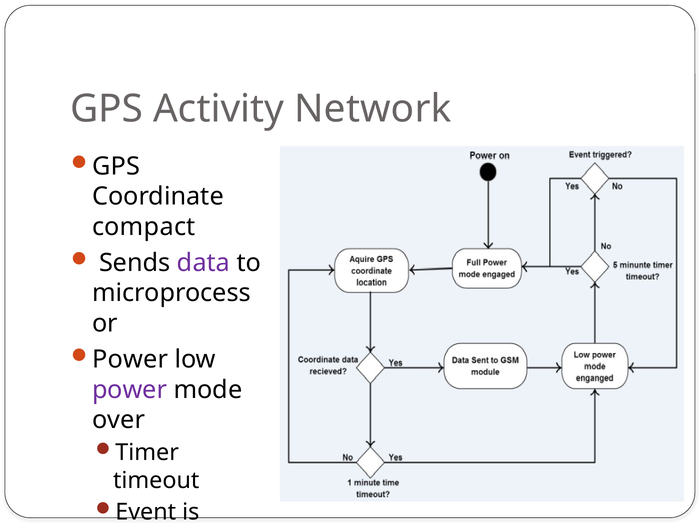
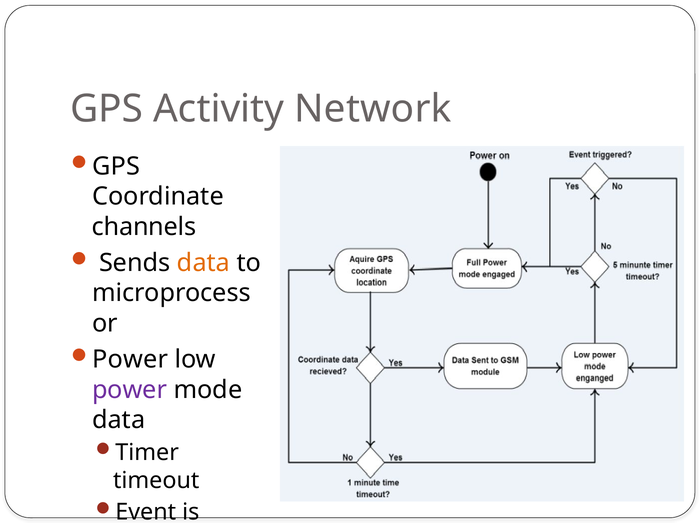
compact: compact -> channels (144, 227)
data colour: purple -> orange (203, 263)
over: over -> data (119, 420)
